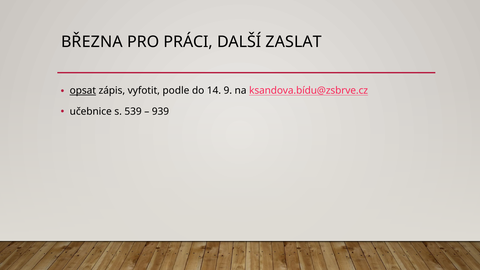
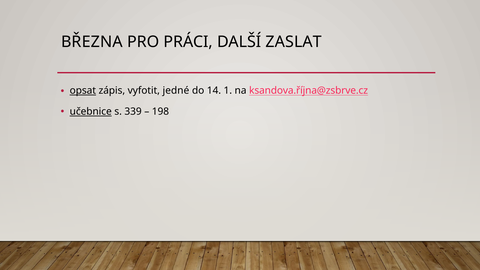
podle: podle -> jedné (176, 91)
9: 9 -> 1 (228, 91)
ksandova.bídu@zsbrve.cz: ksandova.bídu@zsbrve.cz -> ksandova.října@zsbrve.cz (309, 91)
učebnice underline: none -> present (91, 112)
539: 539 -> 339 (133, 112)
939: 939 -> 198 (160, 112)
